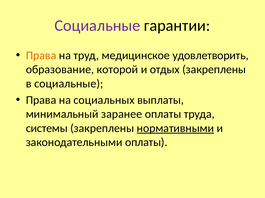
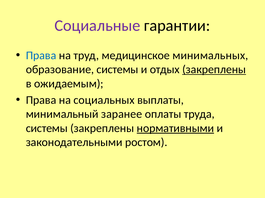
Права colour: orange -> blue (41, 56)
удовлетворить: удовлетворить -> минимальных (210, 56)
образование которой: которой -> системы (118, 70)
закреплены underline: none -> present (214, 70)
в социальные: социальные -> ожидаемым (69, 84)
законодательными оплаты: оплаты -> ростом (146, 143)
